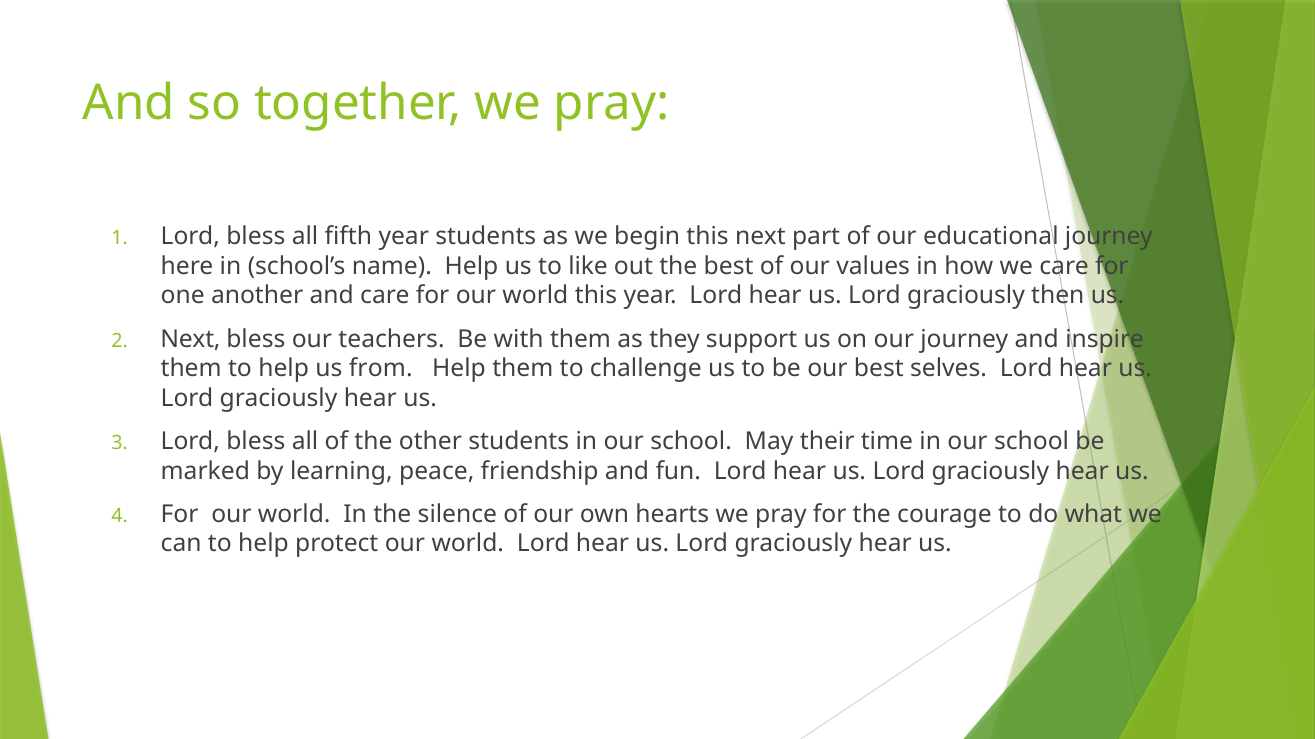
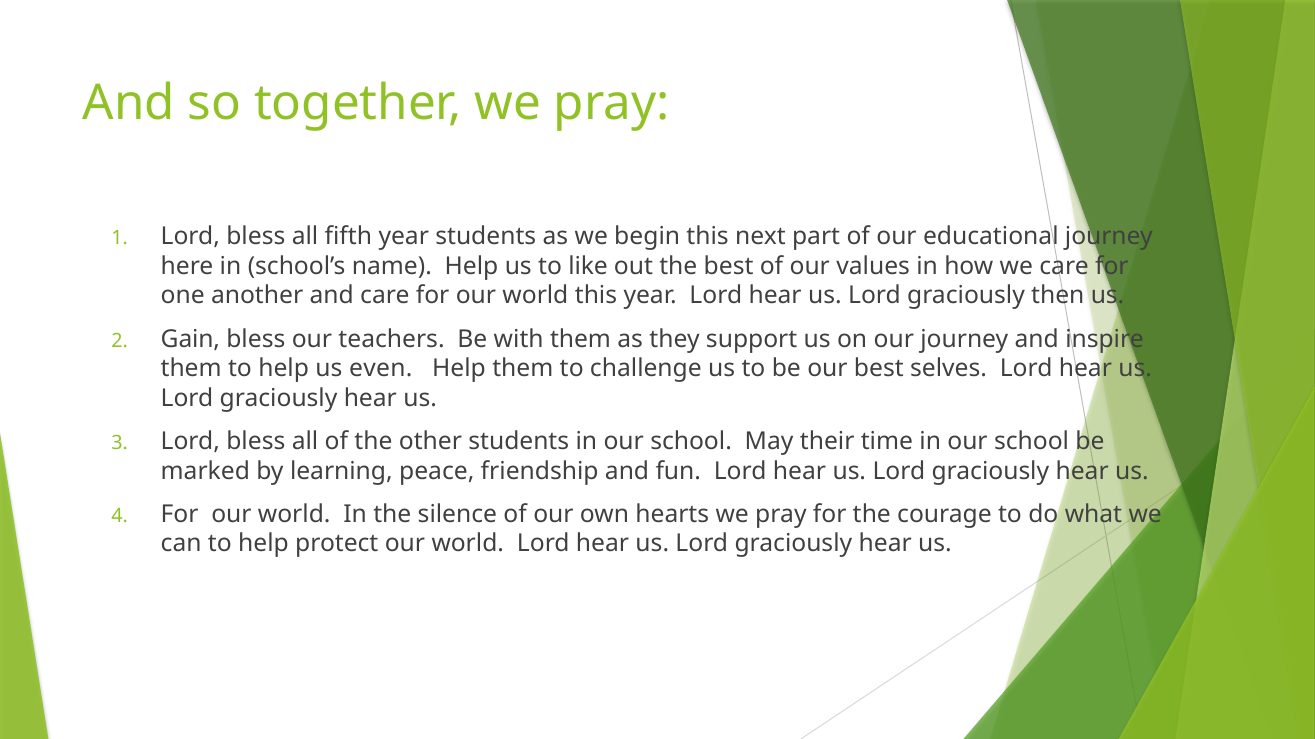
Next: Next -> Gain (190, 339)
from: from -> even (381, 369)
